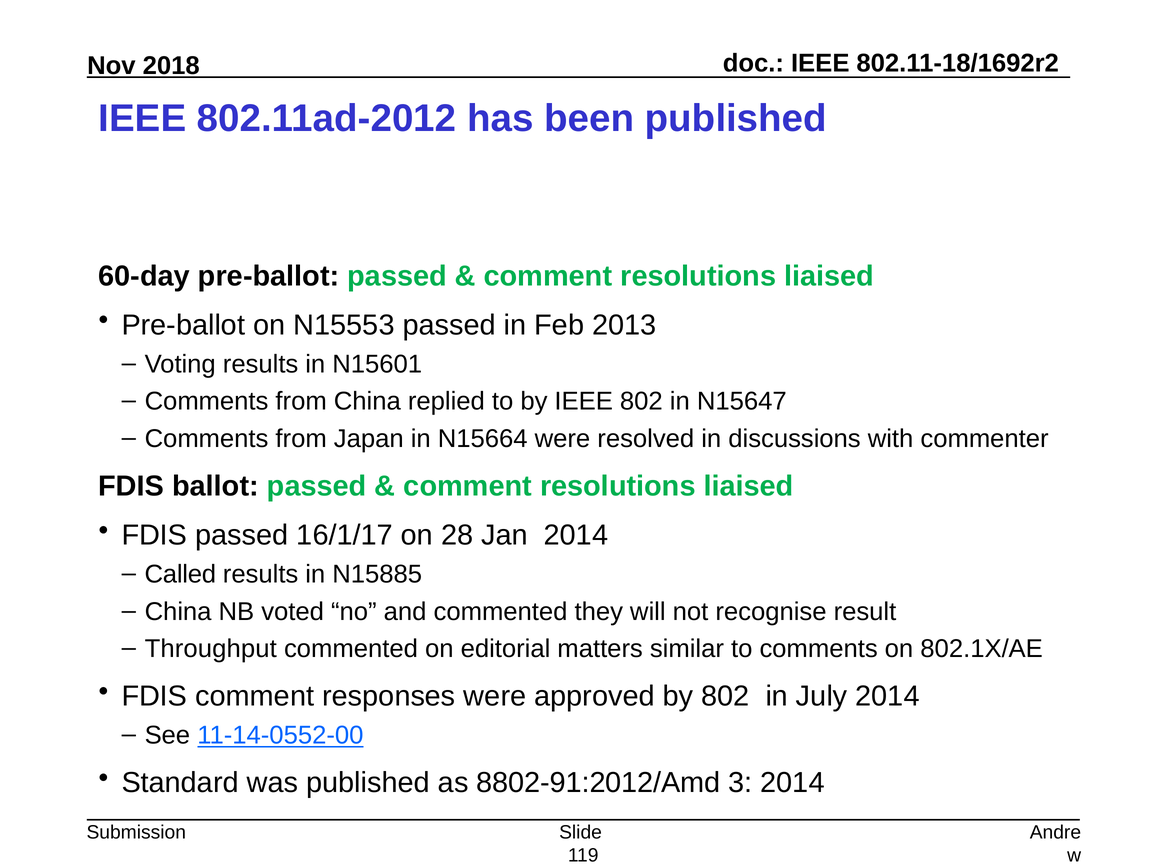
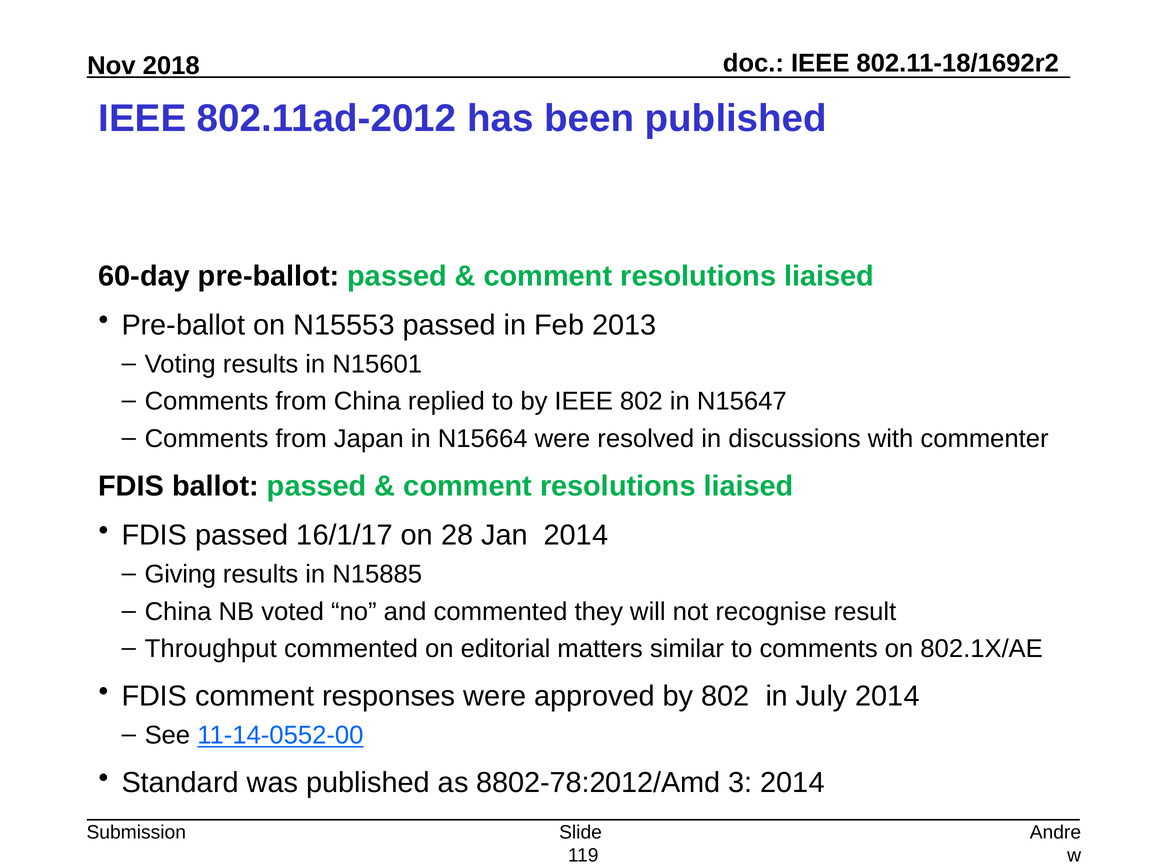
Called: Called -> Giving (180, 574)
8802-91:2012/Amd: 8802-91:2012/Amd -> 8802-78:2012/Amd (598, 783)
